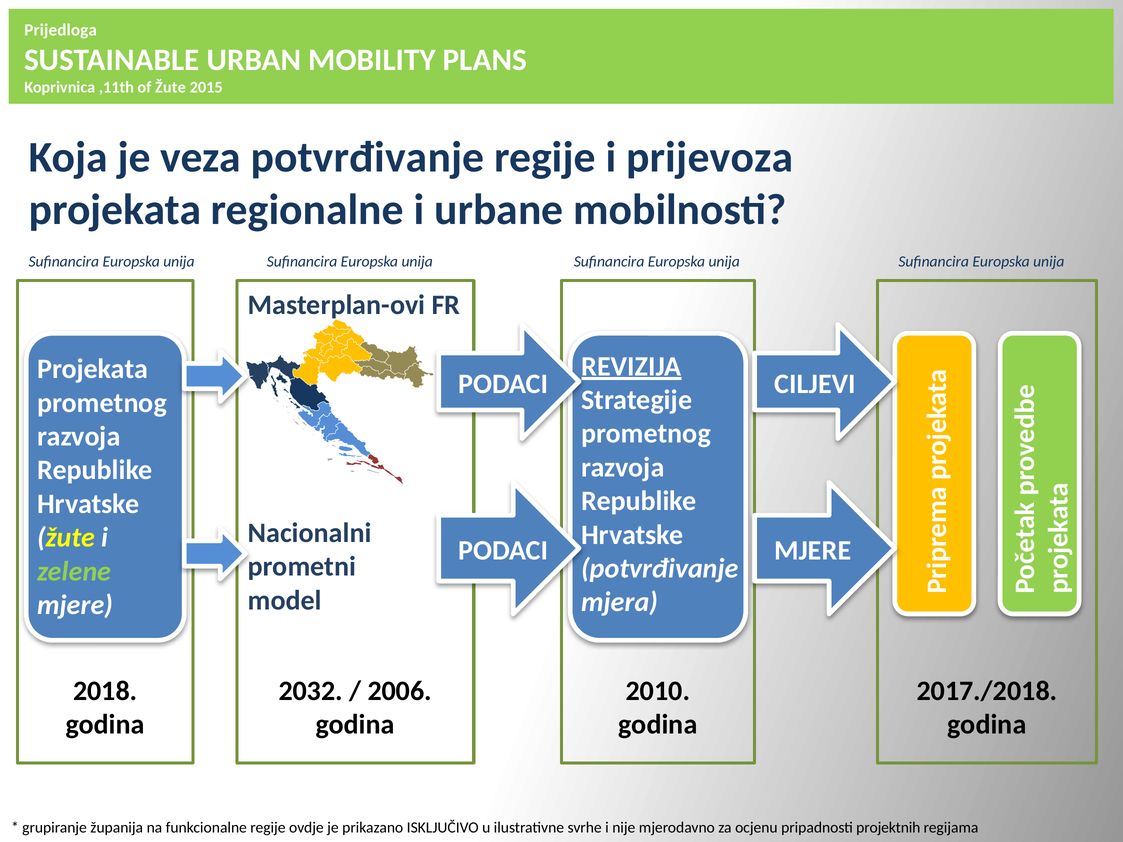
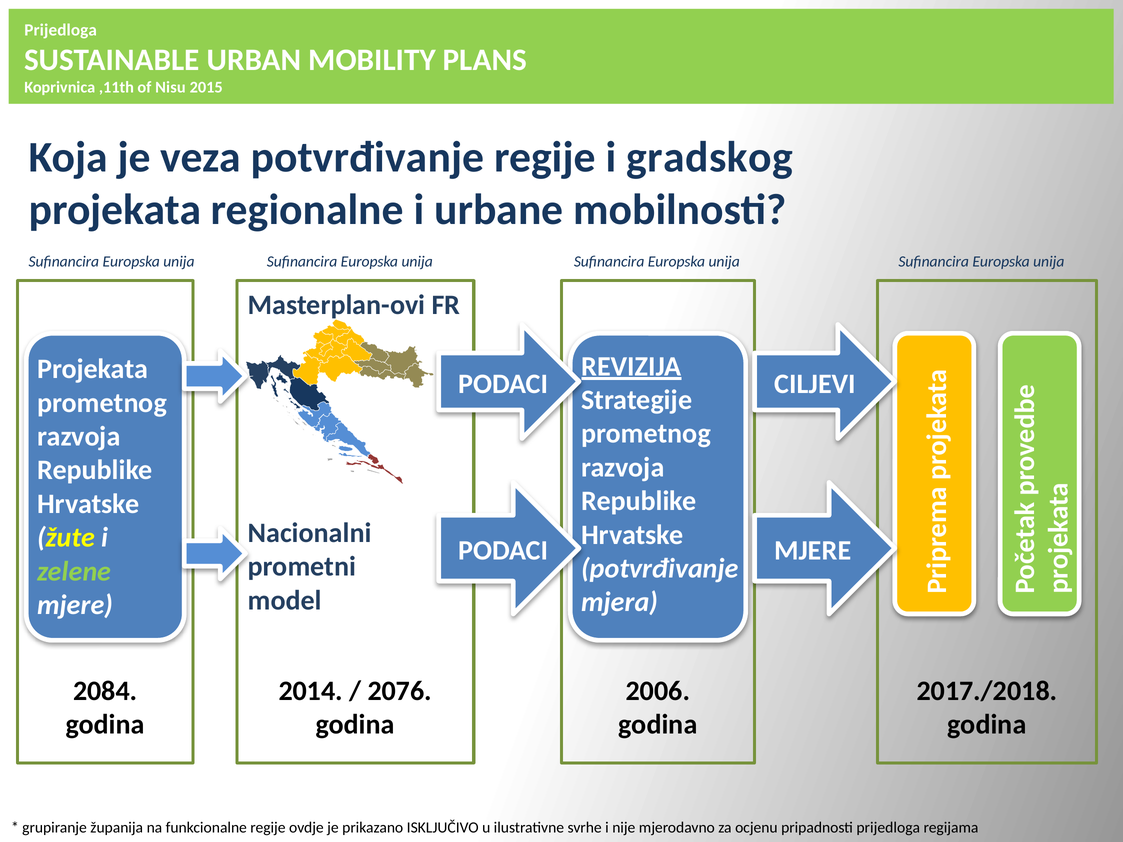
of Žute: Žute -> Nisu (170, 87)
prijevoza: prijevoza -> gradskog (710, 158)
2018: 2018 -> 2084 (105, 691)
2032: 2032 -> 2014 (311, 691)
2006: 2006 -> 2076 (400, 691)
2010: 2010 -> 2006 (658, 691)
pripadnosti projektnih: projektnih -> prijedloga (888, 828)
